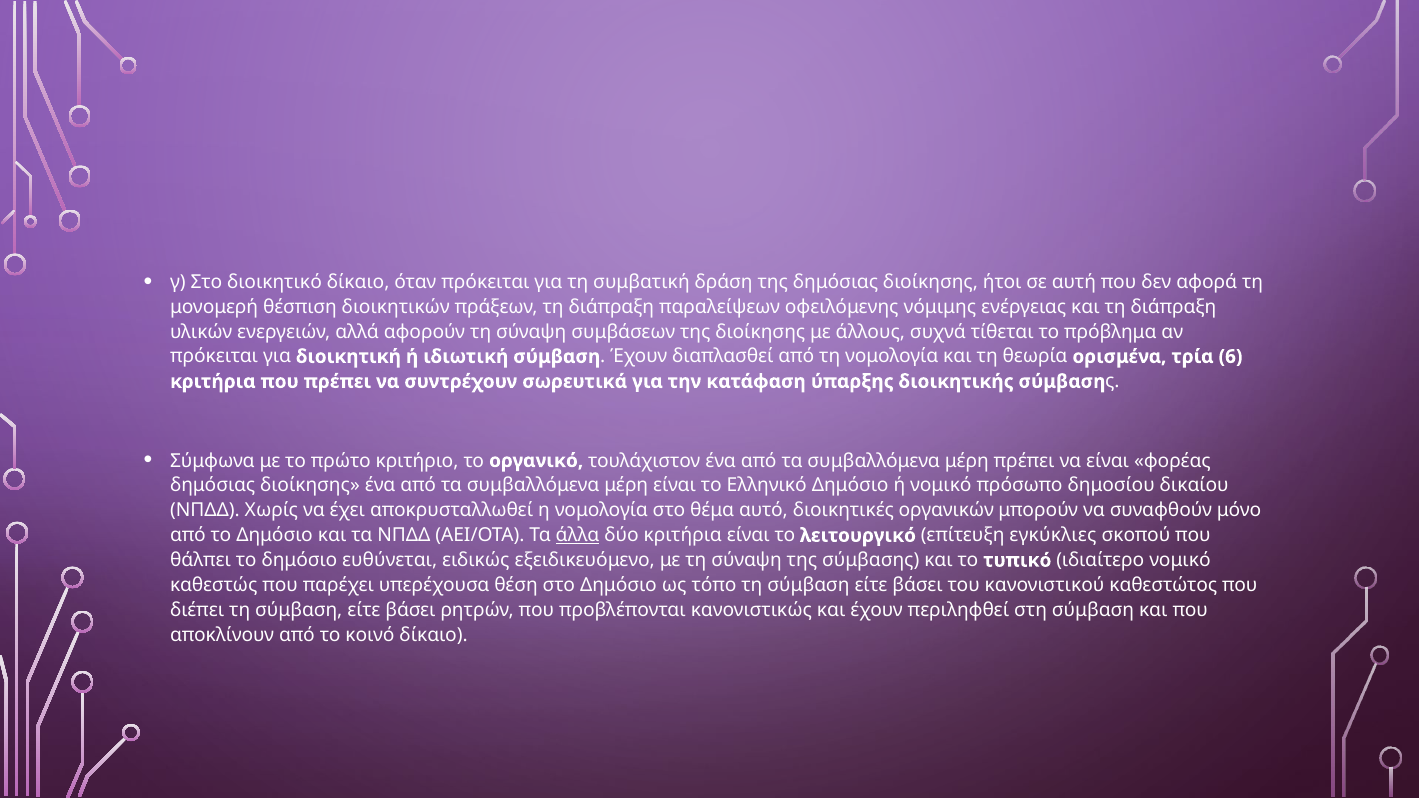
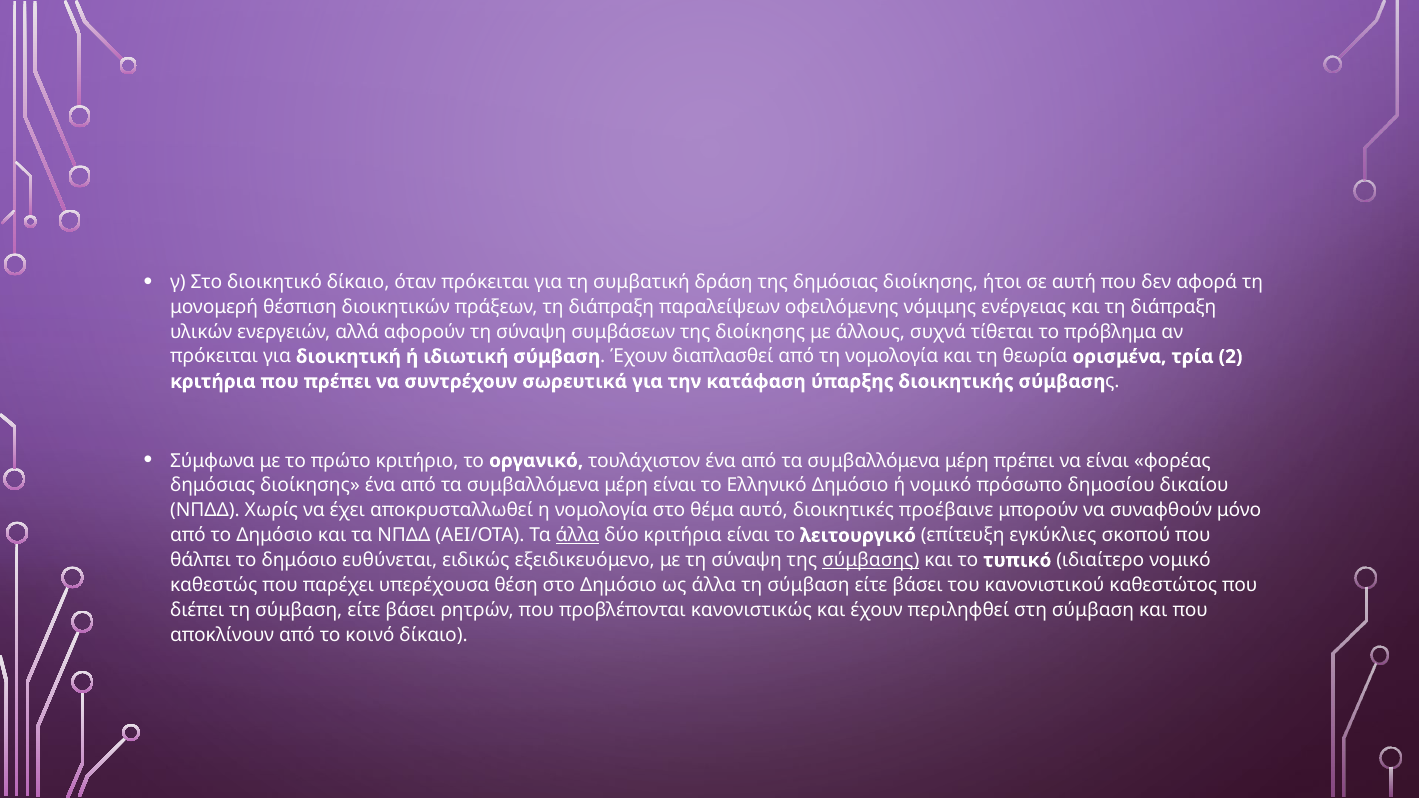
6: 6 -> 2 (1231, 357)
οργανικών: οργανικών -> προέβαινε (946, 511)
σύμβασης underline: none -> present (871, 561)
ως τόπο: τόπο -> άλλα (714, 585)
